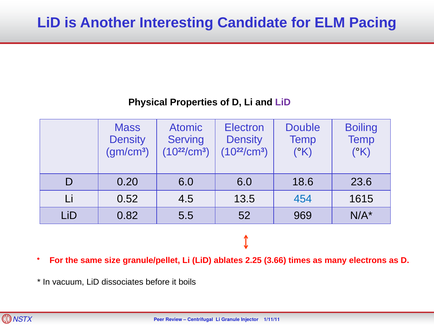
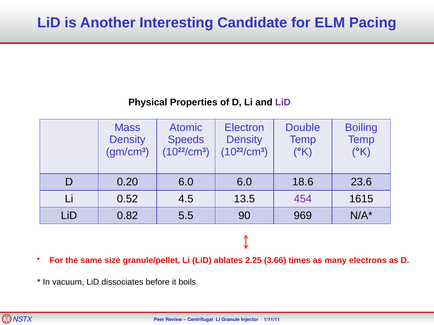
Serving: Serving -> Speeds (186, 140)
454 colour: blue -> purple (303, 199)
52: 52 -> 90 (244, 216)
